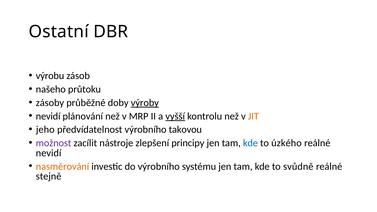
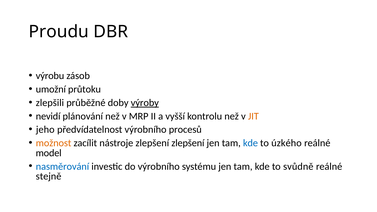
Ostatní: Ostatní -> Proudu (59, 32)
našeho: našeho -> umožní (51, 89)
zásoby: zásoby -> zlepšili (50, 103)
vyšší underline: present -> none (175, 116)
takovou: takovou -> procesů (185, 130)
možnost colour: purple -> orange (54, 143)
zlepšení principy: principy -> zlepšení (188, 143)
nevidí: nevidí -> model (49, 153)
nasměrování colour: orange -> blue (62, 166)
